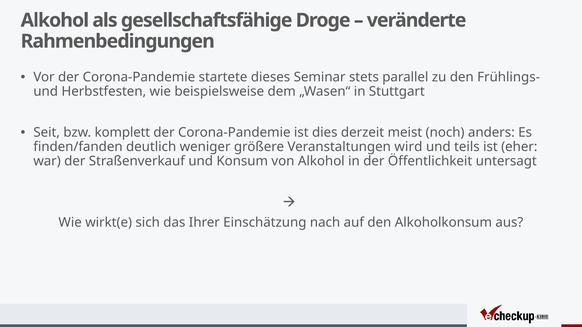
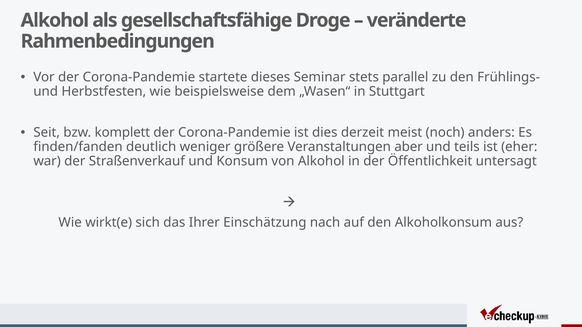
wird: wird -> aber (409, 147)
